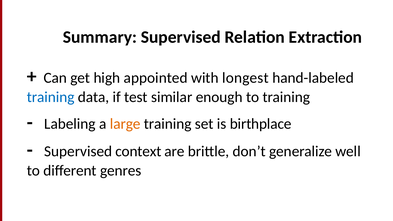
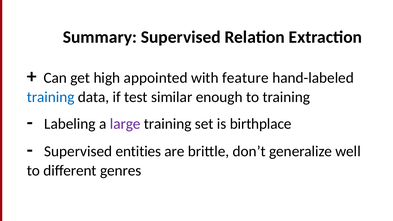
longest: longest -> feature (245, 78)
large colour: orange -> purple (125, 124)
context: context -> entities (138, 151)
